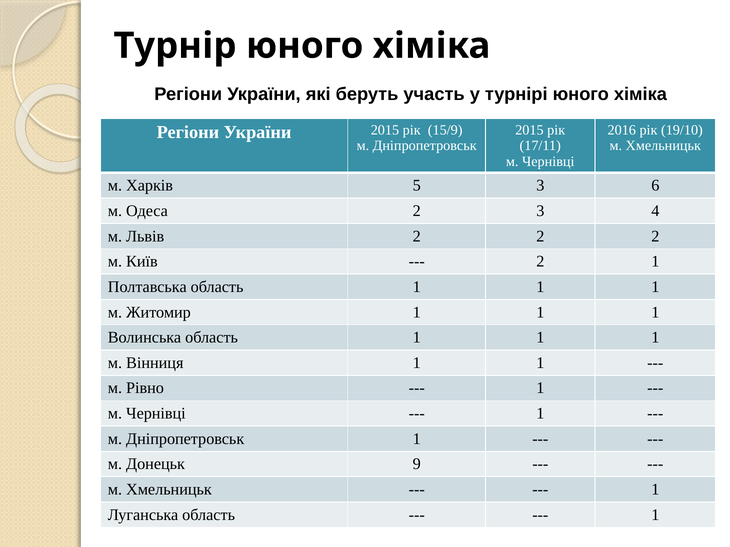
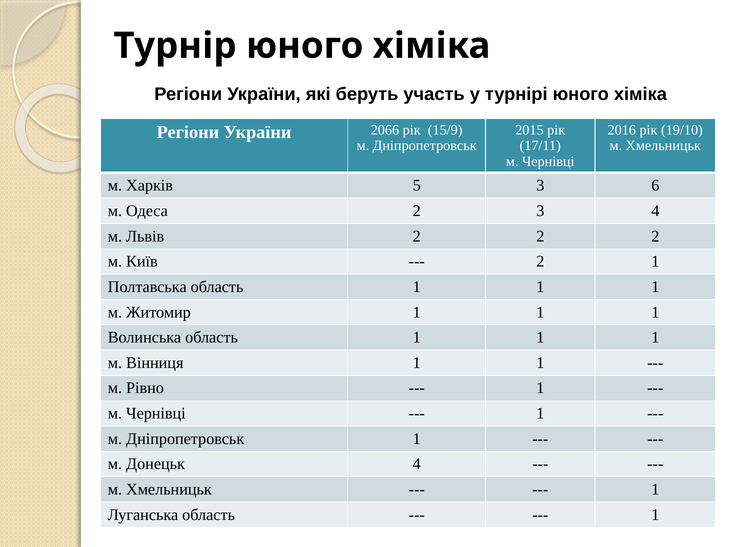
України 2015: 2015 -> 2066 (385, 130)
Донецьк 9: 9 -> 4 (417, 465)
